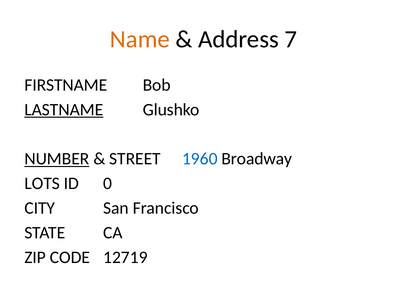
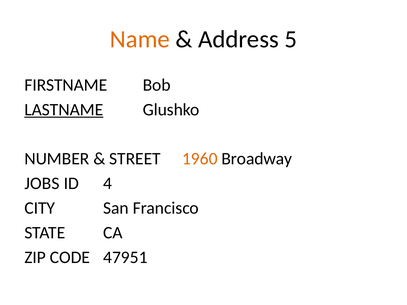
7: 7 -> 5 (291, 39)
NUMBER underline: present -> none (57, 159)
1960 colour: blue -> orange (200, 159)
LOTS: LOTS -> JOBS (42, 184)
0: 0 -> 4 (108, 184)
12719: 12719 -> 47951 (125, 258)
